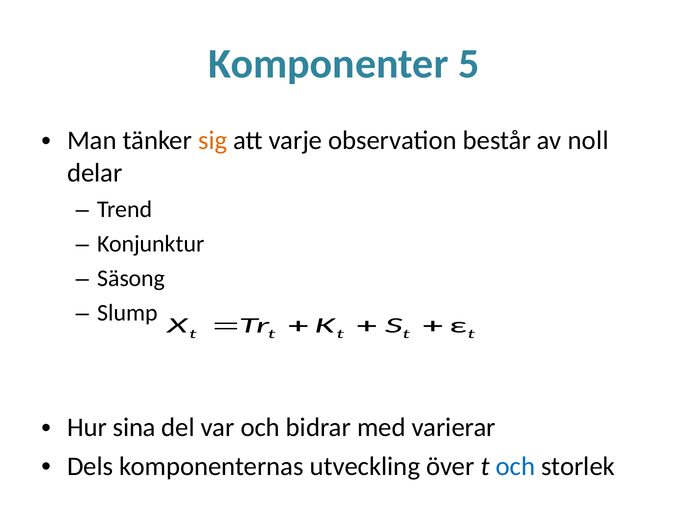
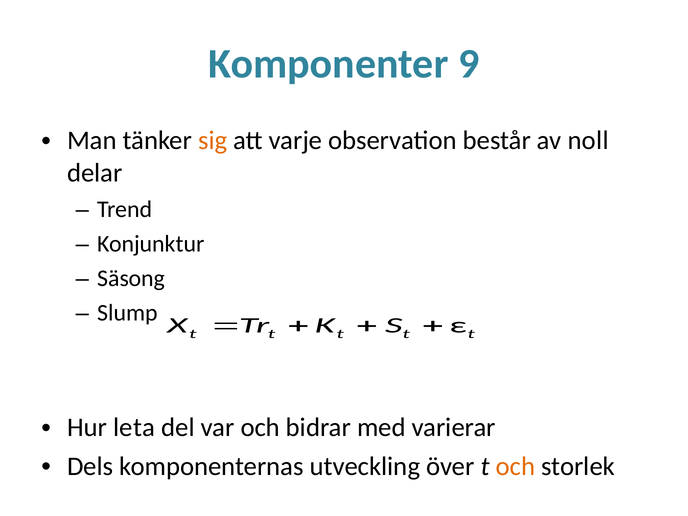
5: 5 -> 9 (469, 64)
sina: sina -> leta (134, 428)
och colour: blue -> orange (515, 466)
